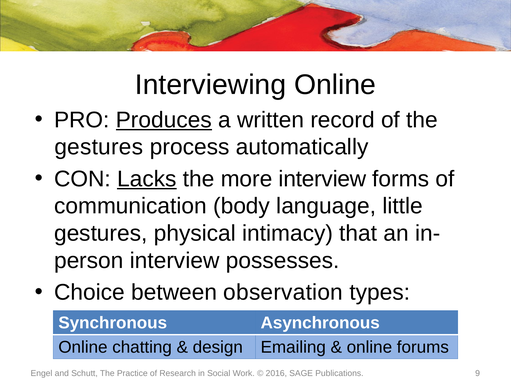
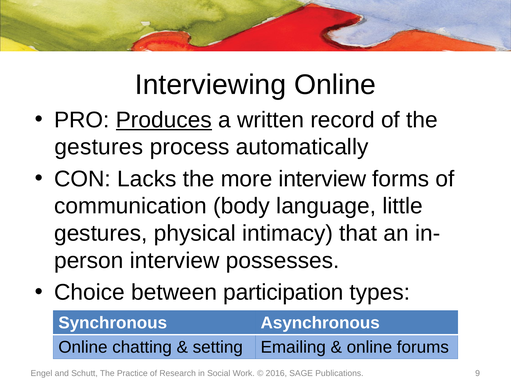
Lacks underline: present -> none (147, 179)
observation: observation -> participation (283, 293)
design: design -> setting (218, 347)
